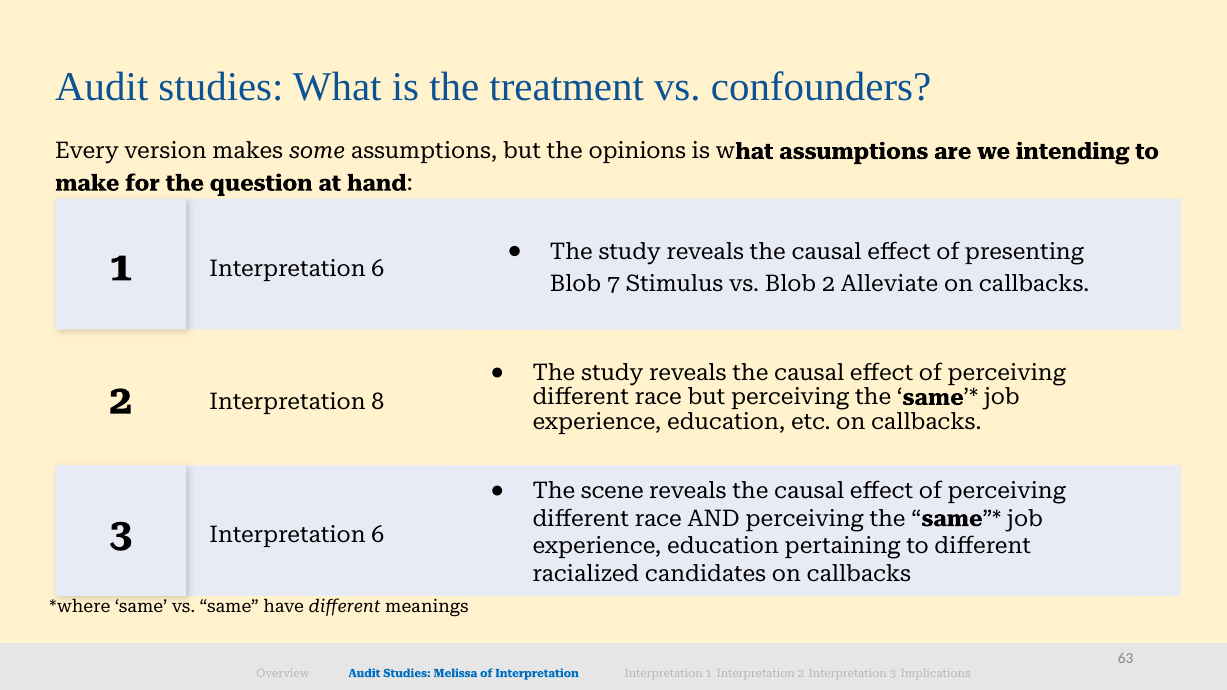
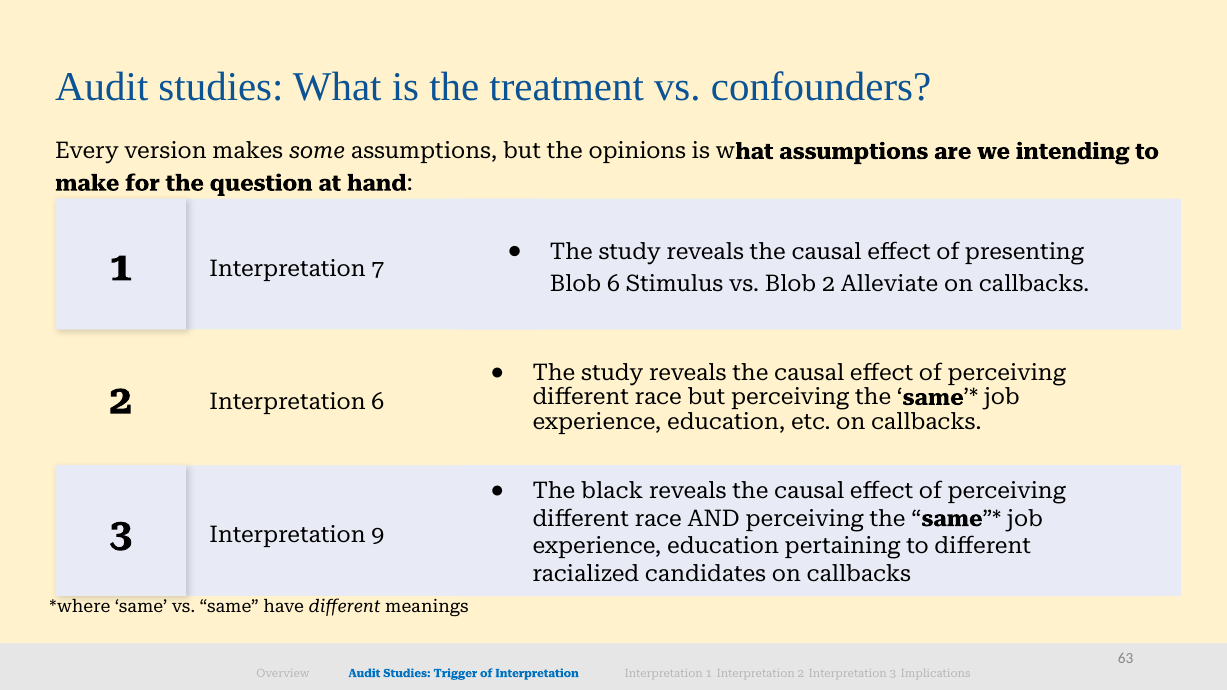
6: 6 -> 7 (378, 269)
Blob 7: 7 -> 6 (614, 284)
Interpretation 8: 8 -> 6 (378, 402)
scene: scene -> black (612, 491)
6: 6 -> 9 (378, 535)
Melissa: Melissa -> Trigger (455, 673)
